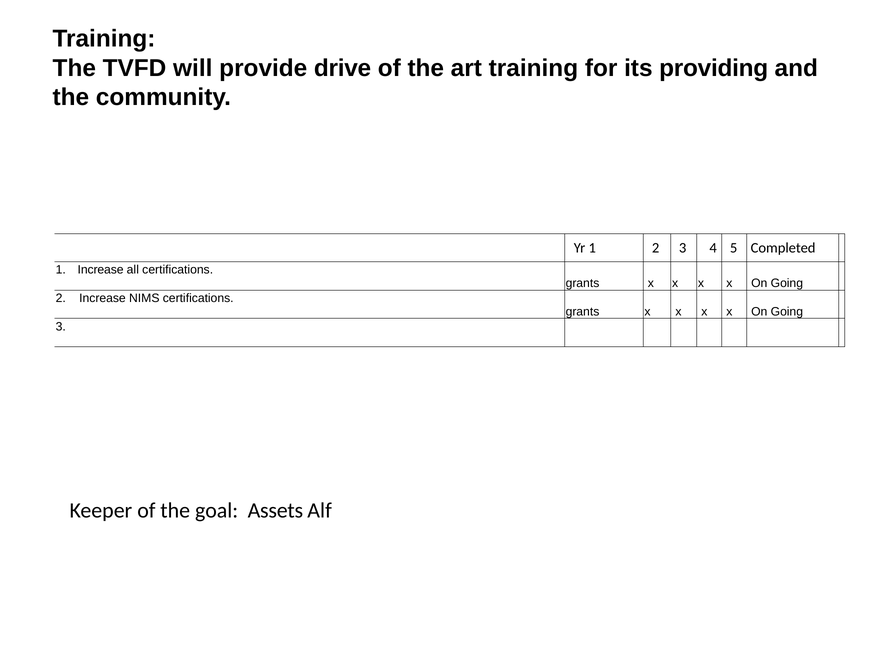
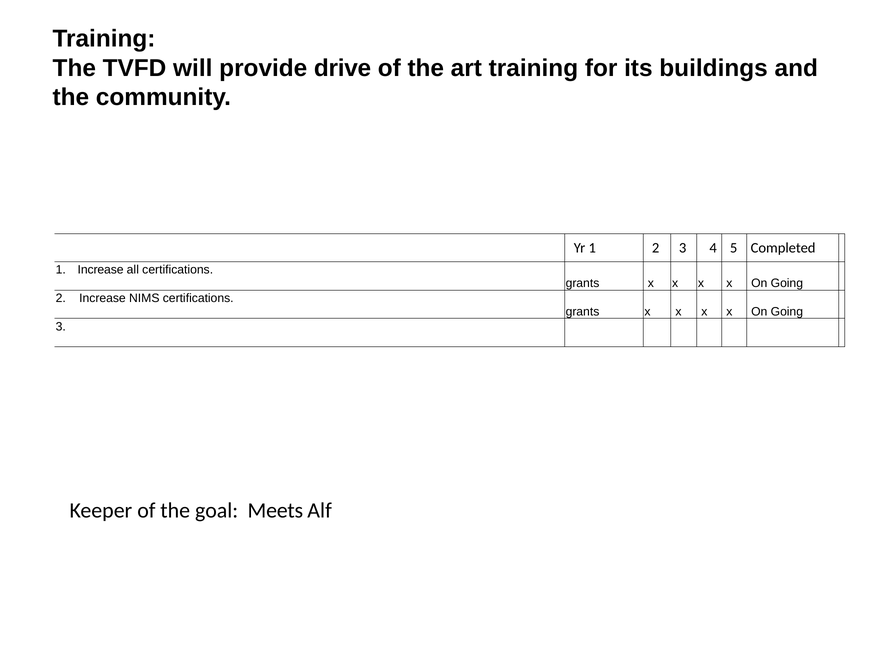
providing: providing -> buildings (714, 68)
Assets: Assets -> Meets (275, 511)
